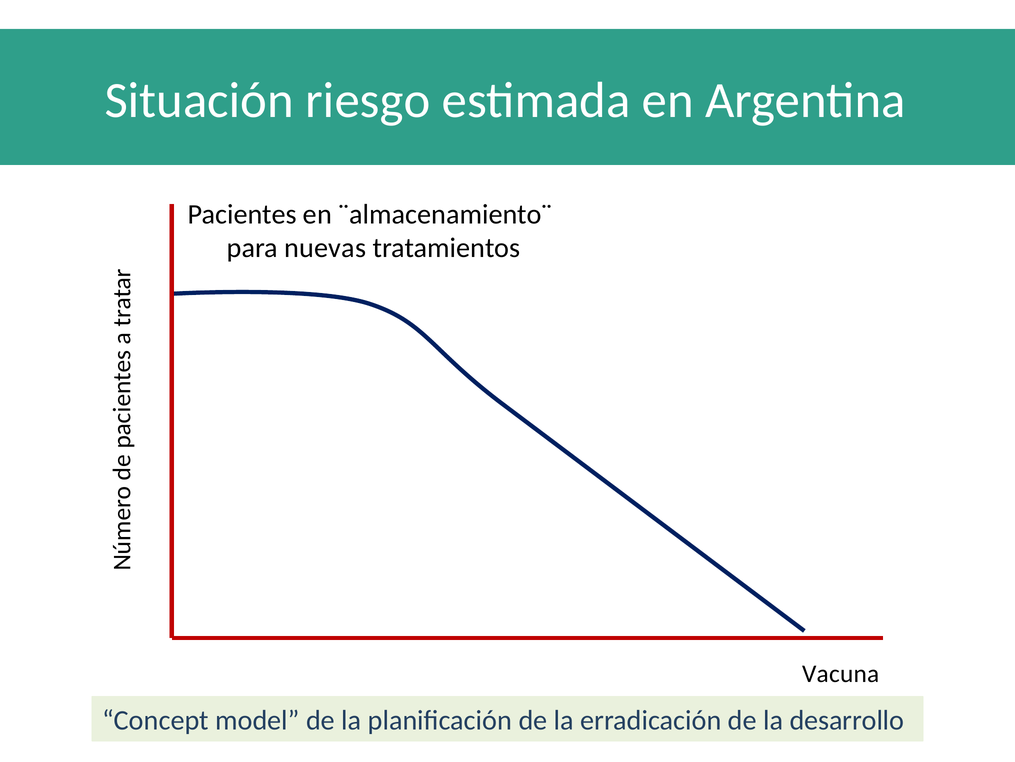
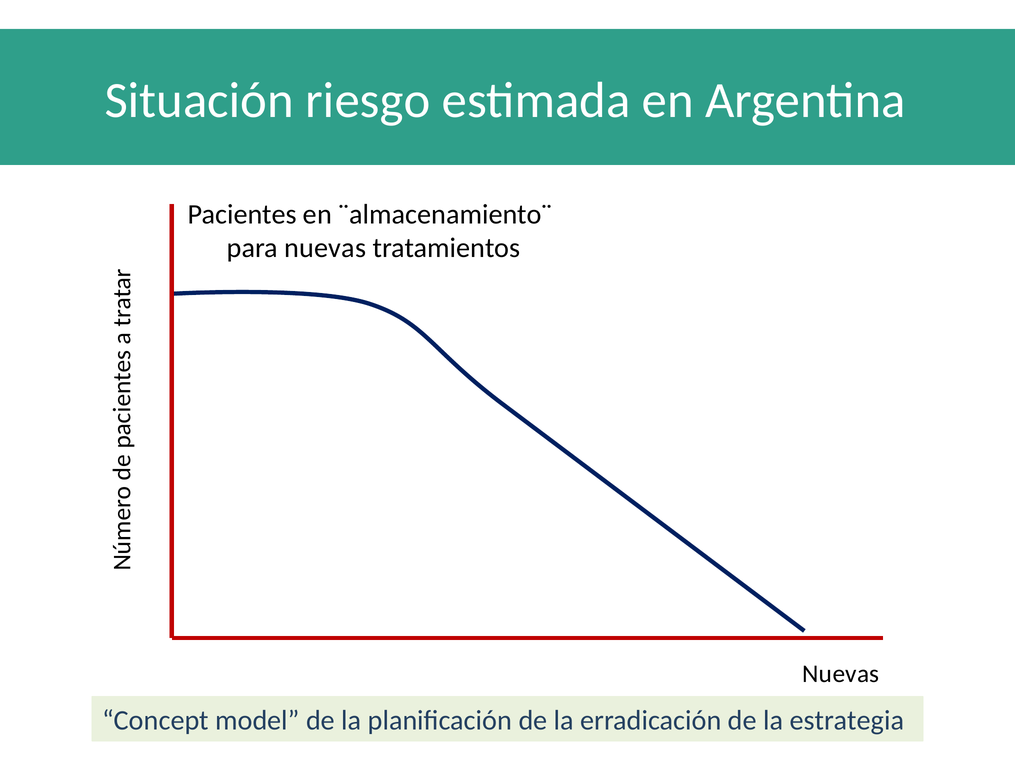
Vacuna: Vacuna -> Nuevas (841, 673)
desarrollo: desarrollo -> estrategia (847, 720)
